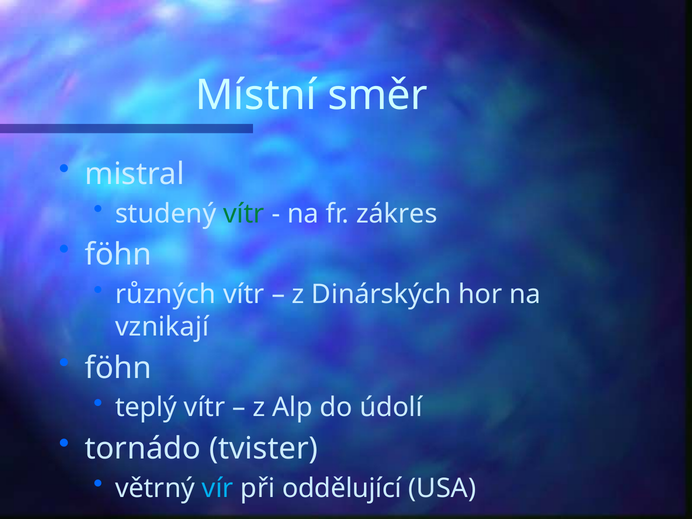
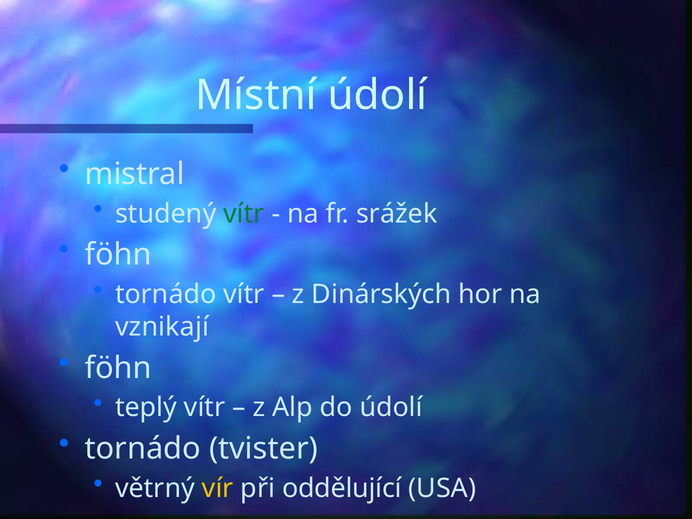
Místní směr: směr -> údolí (378, 95)
zákres: zákres -> srážek (397, 214)
různých: různých -> tornádo (166, 295)
vír colour: light blue -> yellow (218, 488)
